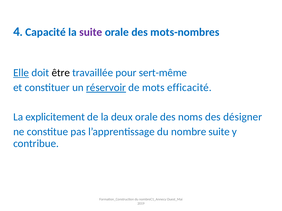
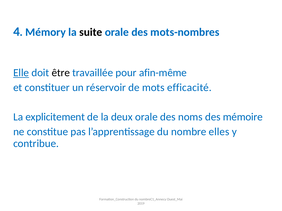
Capacité: Capacité -> Mémory (46, 32)
suite colour: purple -> black (91, 32)
sert-même: sert-même -> afin-même (163, 73)
réservoir underline: present -> none (106, 88)
désigner: désigner -> mémoire (243, 117)
nombre suite: suite -> elles (219, 132)
